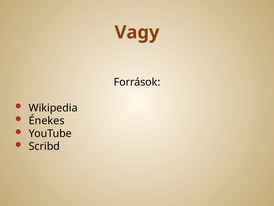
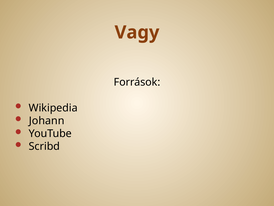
Énekes: Énekes -> Johann (47, 120)
